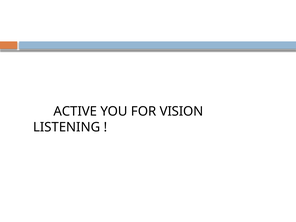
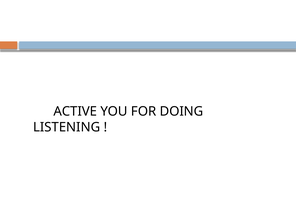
VISION: VISION -> DOING (181, 111)
